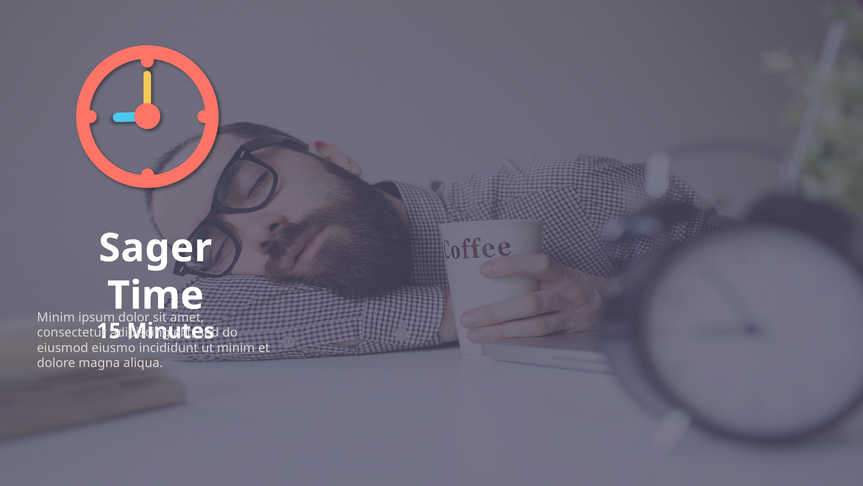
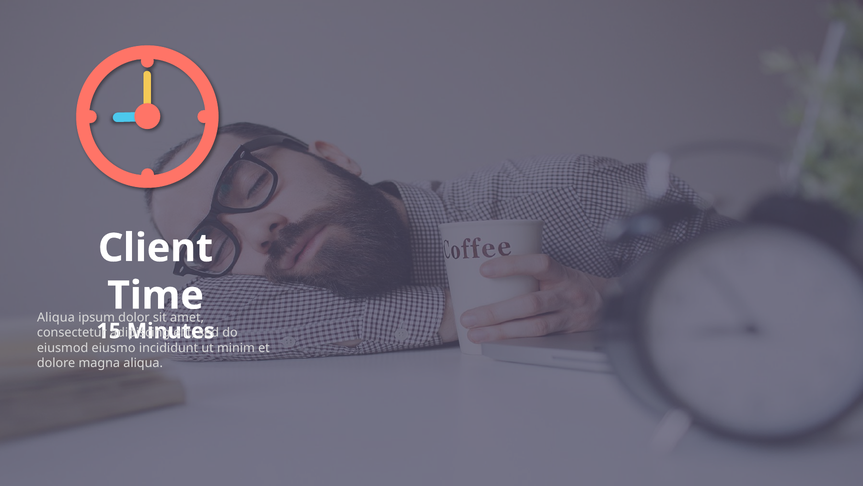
Sager: Sager -> Client (156, 248)
Minim: Minim -> Aliqua (56, 317)
